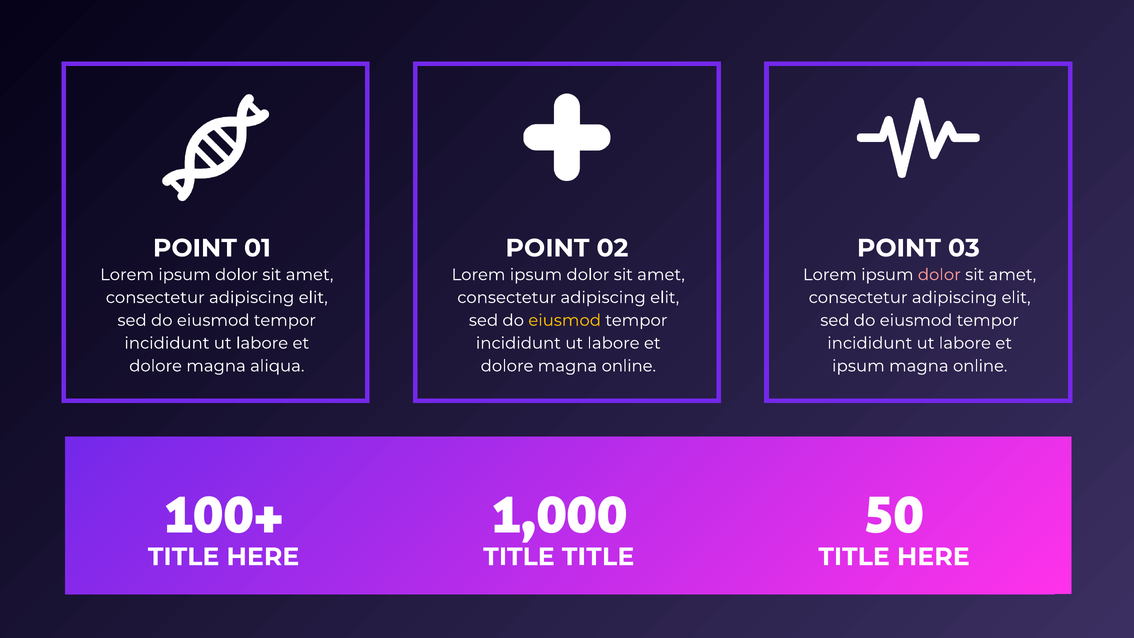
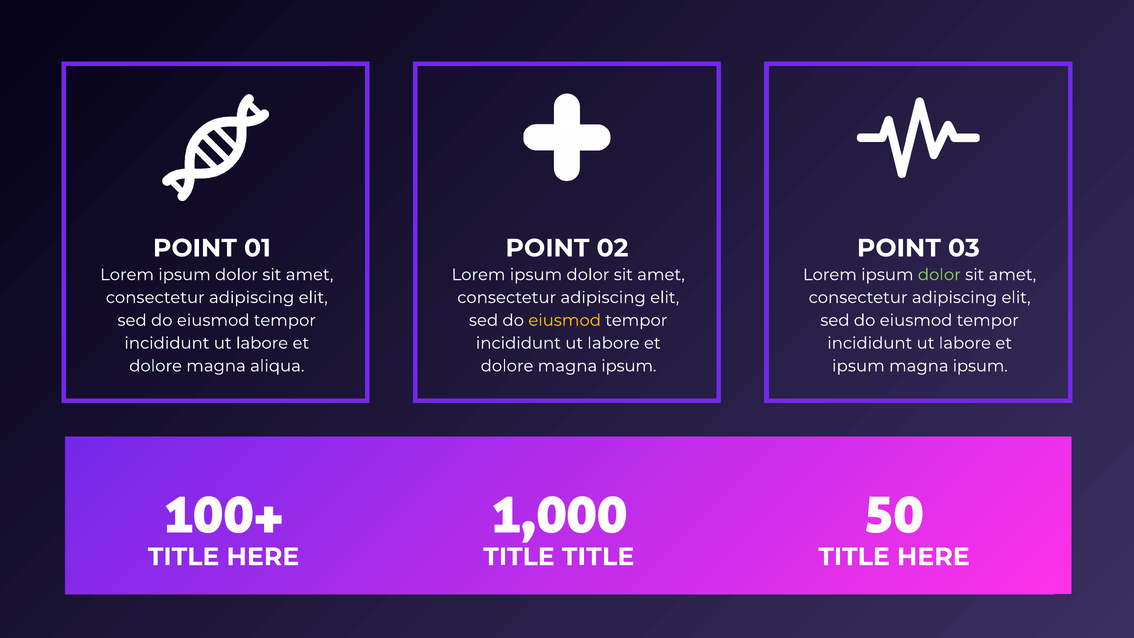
dolor colour: pink -> light green (939, 275)
dolore magna online: online -> ipsum (629, 366)
online: online -> ipsum (980, 366)
